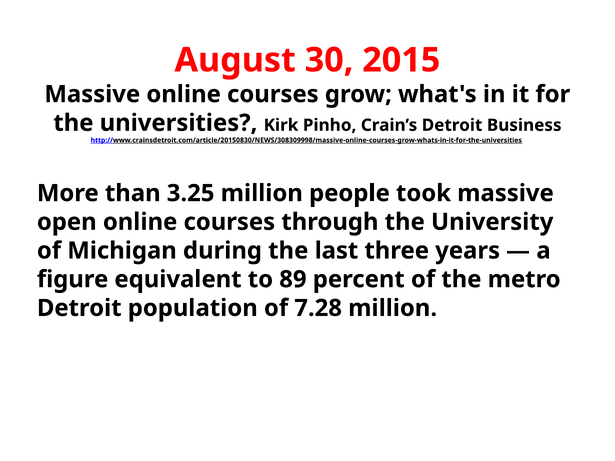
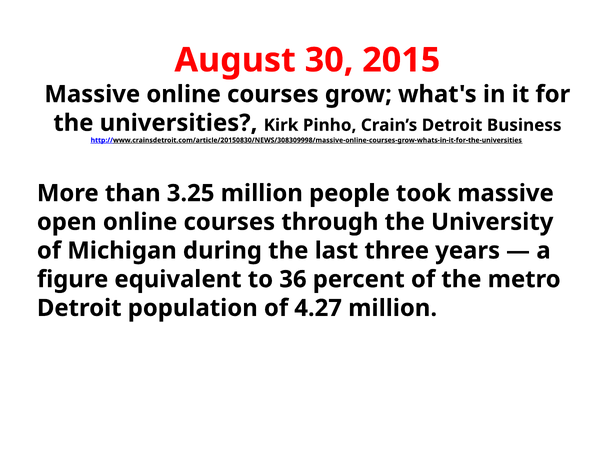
89: 89 -> 36 (293, 280)
7.28: 7.28 -> 4.27 (318, 308)
